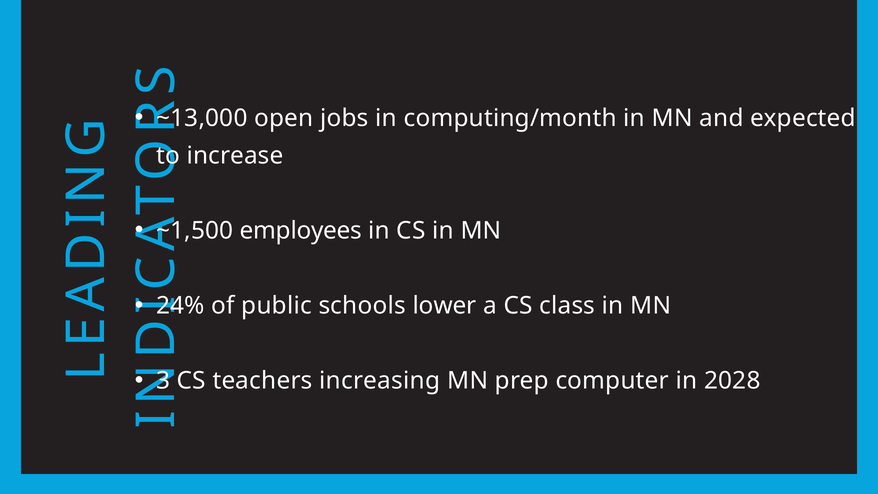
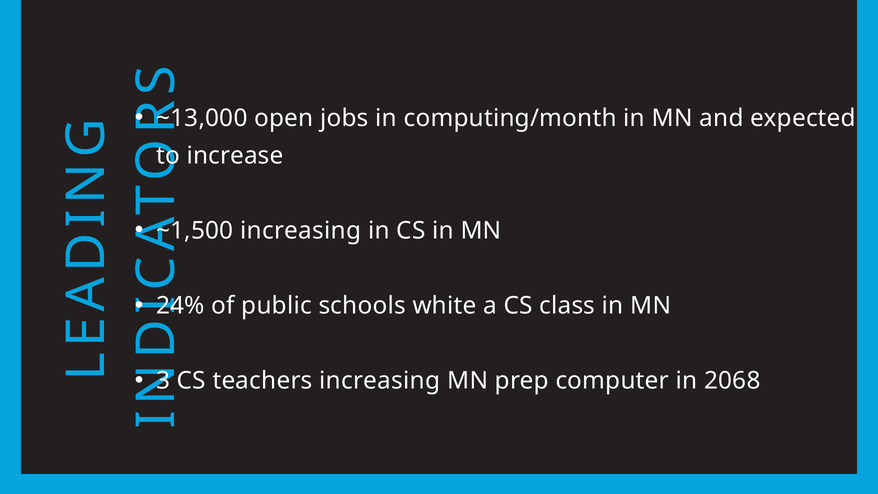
employees: employees -> increasing (301, 231)
lower: lower -> white (444, 306)
2028: 2028 -> 2068 (732, 381)
